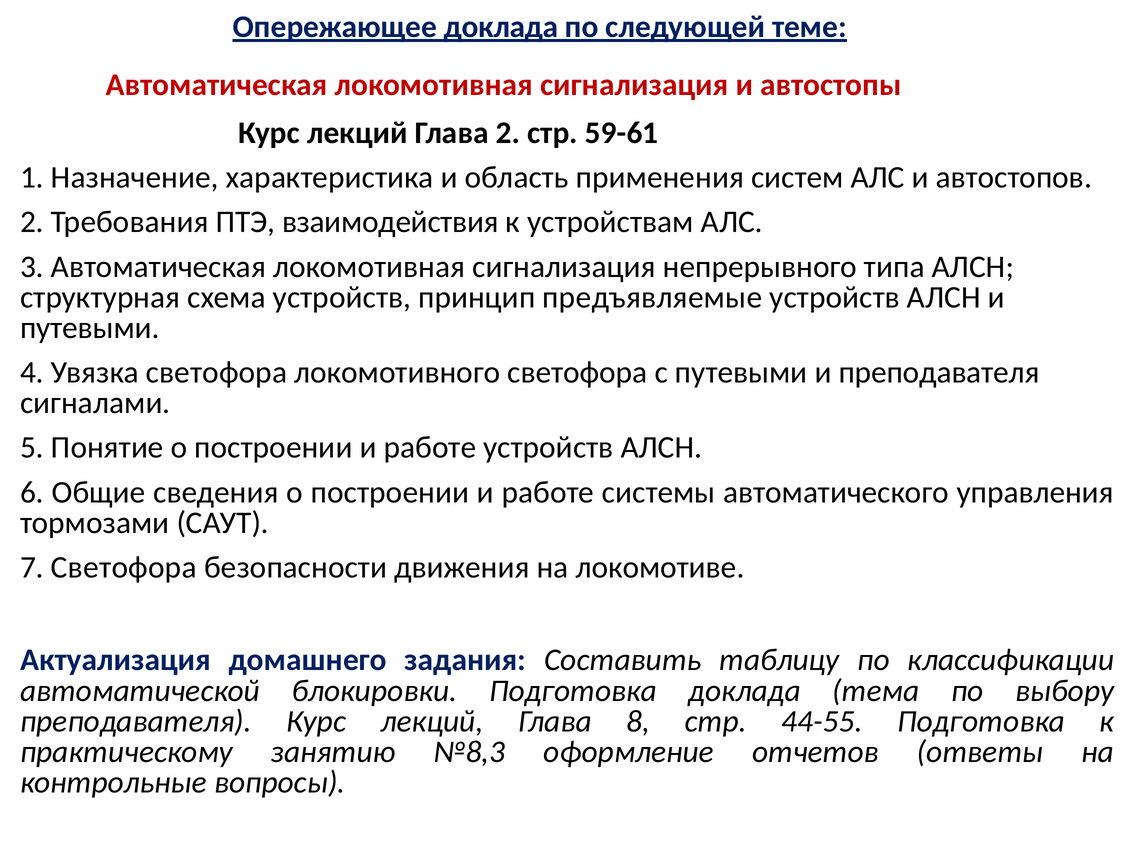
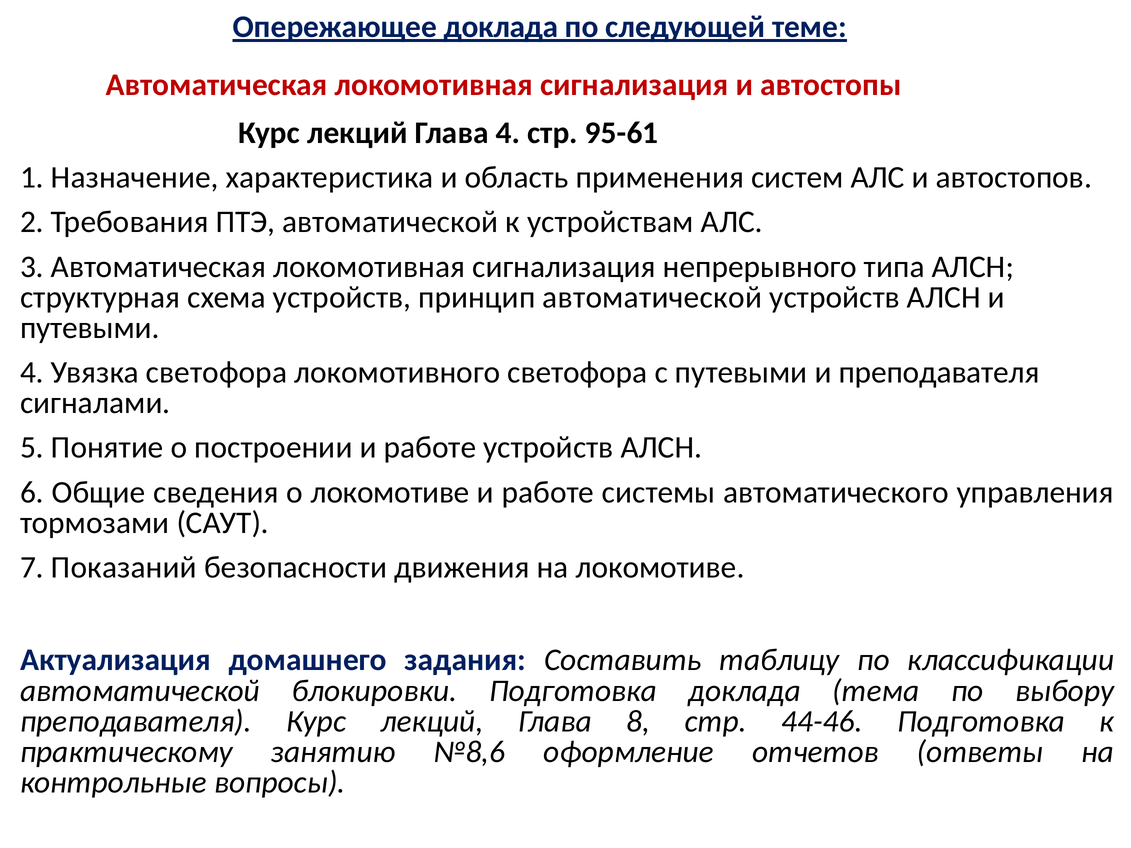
Глава 2: 2 -> 4 (508, 133)
59-61: 59-61 -> 95-61 (622, 133)
ПТЭ взаимодействия: взаимодействия -> автоматической (390, 222)
принцип предъявляемые: предъявляемые -> автоматической (652, 297)
сведения о построении: построении -> локомотиве (390, 492)
7 Светофора: Светофора -> Показаний (124, 568)
44-55: 44-55 -> 44-46 (822, 721)
№8,3: №8,3 -> №8,6 (469, 752)
